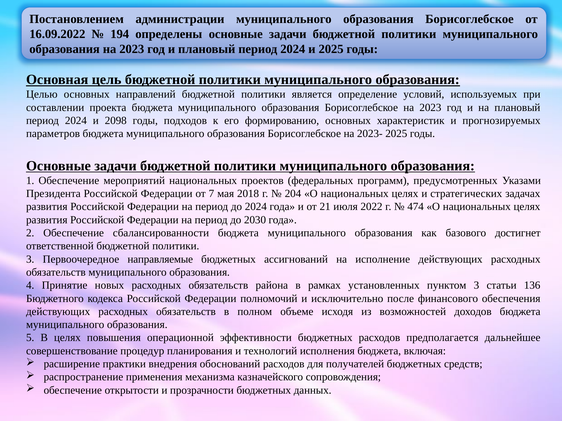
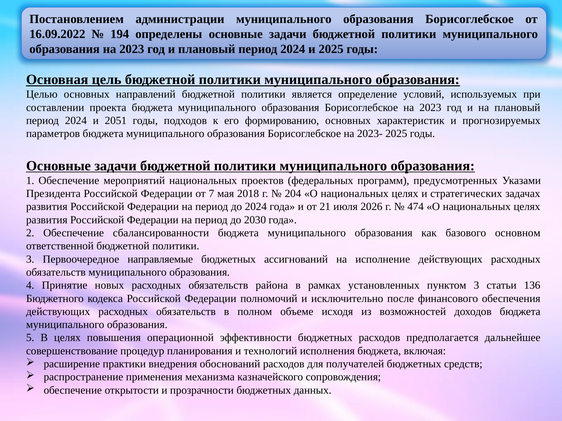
2098: 2098 -> 2051 (116, 121)
2022: 2022 -> 2026 (372, 207)
достигнет: достигнет -> основном (518, 233)
